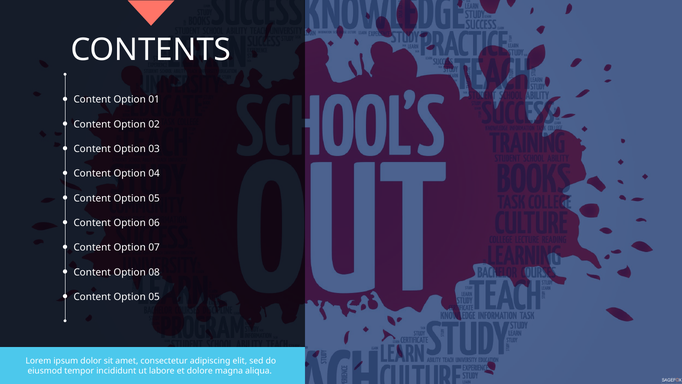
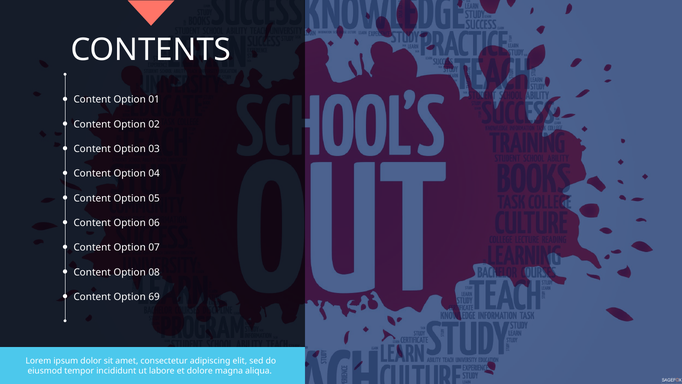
05: 05 -> 69 (154, 296)
